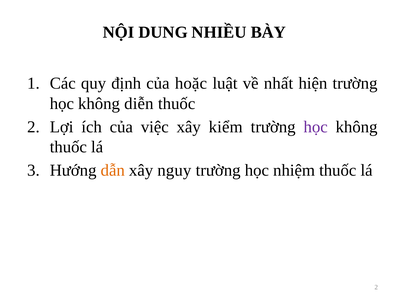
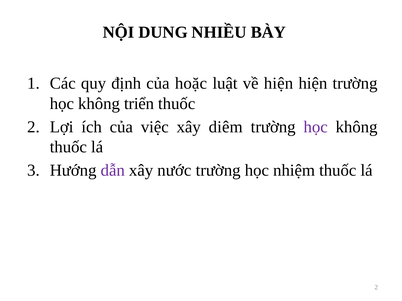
về nhất: nhất -> hiện (278, 84)
diễn: diễn -> triển (139, 104)
kiểm: kiểm -> diêm (226, 127)
dẫn colour: orange -> purple (113, 171)
nguy: nguy -> nước (174, 171)
